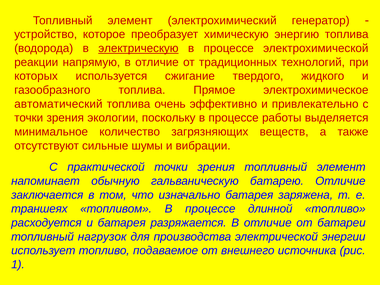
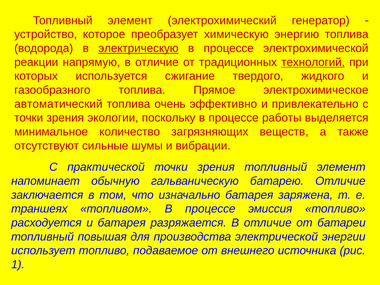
технологий underline: none -> present (313, 62)
длинной: длинной -> эмиссия (270, 209)
нагрузок: нагрузок -> повышая (102, 237)
